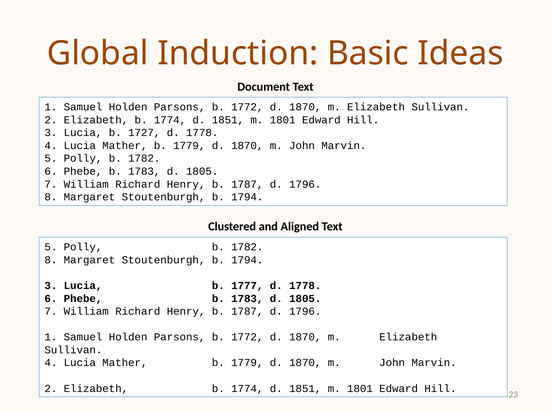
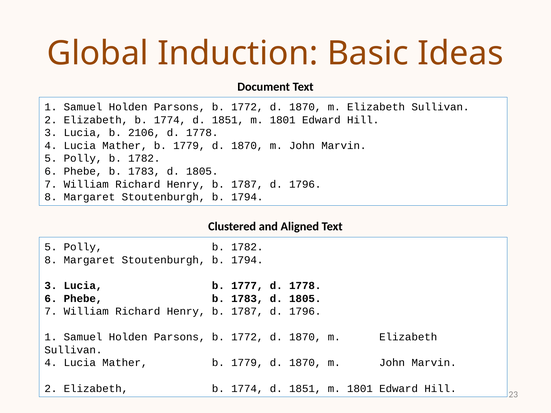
1727: 1727 -> 2106 (144, 133)
